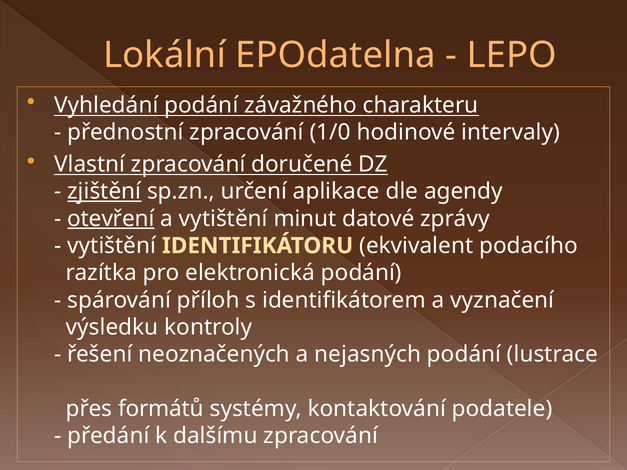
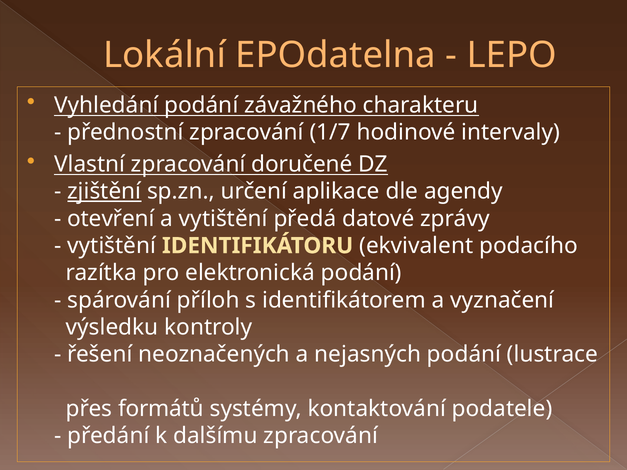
1/0: 1/0 -> 1/7 (330, 132)
otevření underline: present -> none (111, 219)
minut: minut -> předá (305, 219)
